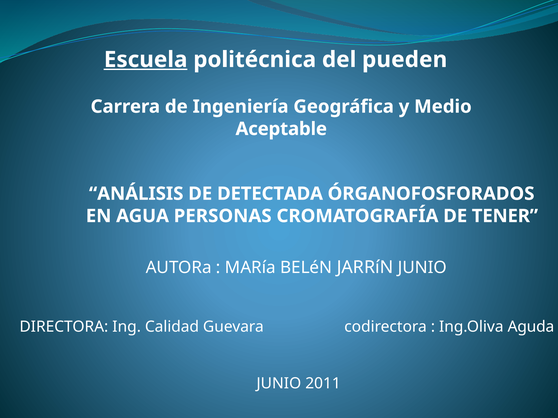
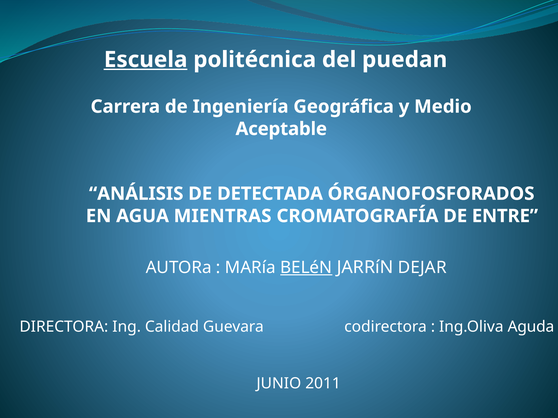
pueden: pueden -> puedan (405, 60)
PERSONAS: PERSONAS -> MIENTRAS (223, 216)
TENER: TENER -> ENTRE (505, 216)
BELéN underline: none -> present (306, 268)
JARRíN JUNIO: JUNIO -> DEJAR (422, 268)
